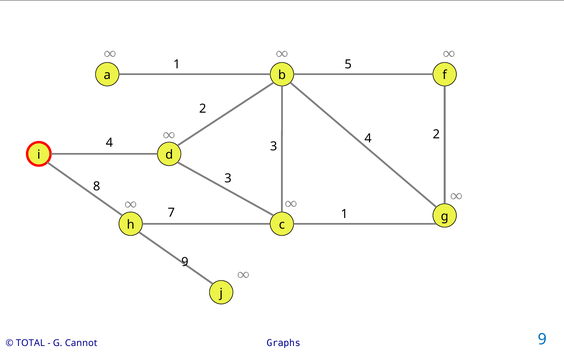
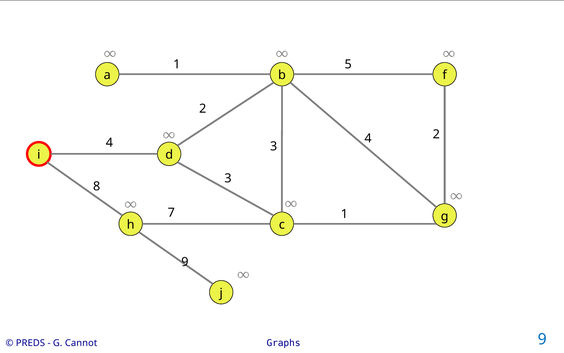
TOTAL: TOTAL -> PREDS (30, 343)
